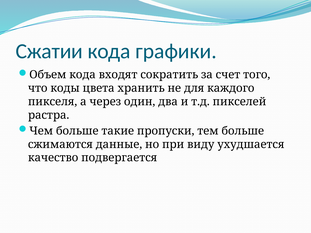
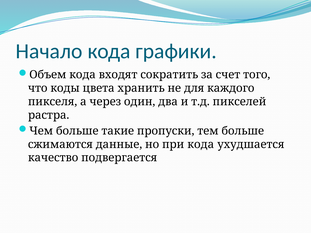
Сжатии: Сжатии -> Начало (49, 51)
при виду: виду -> кода (201, 144)
